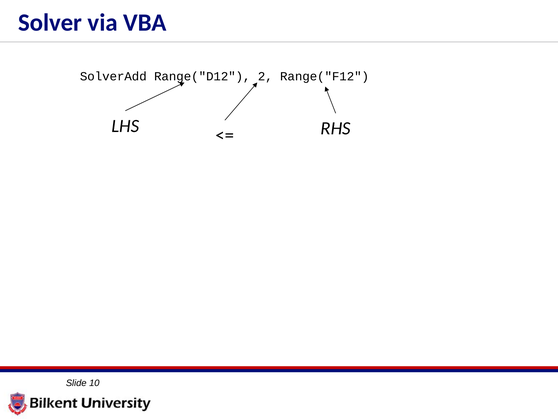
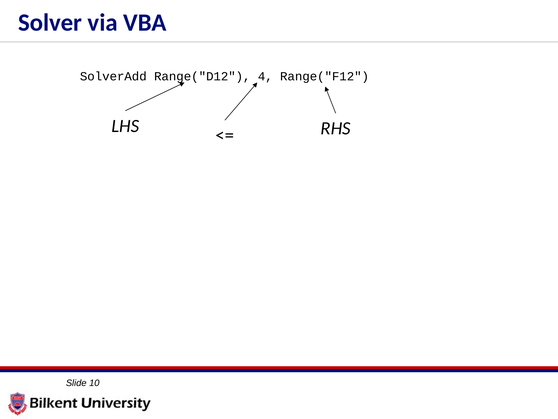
2: 2 -> 4 (265, 76)
